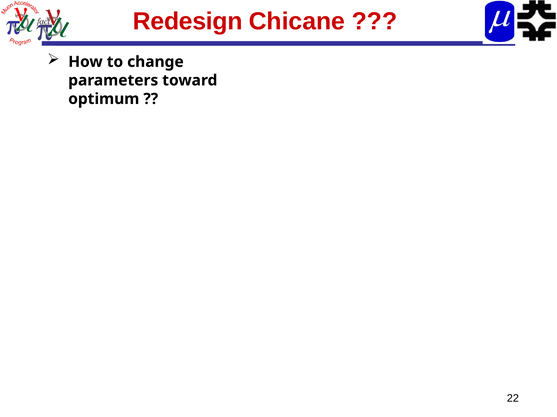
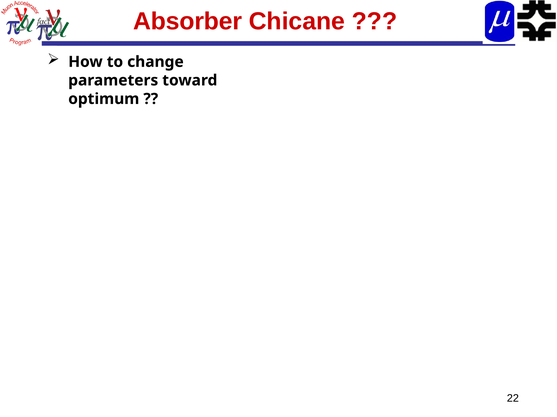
Redesign: Redesign -> Absorber (188, 21)
